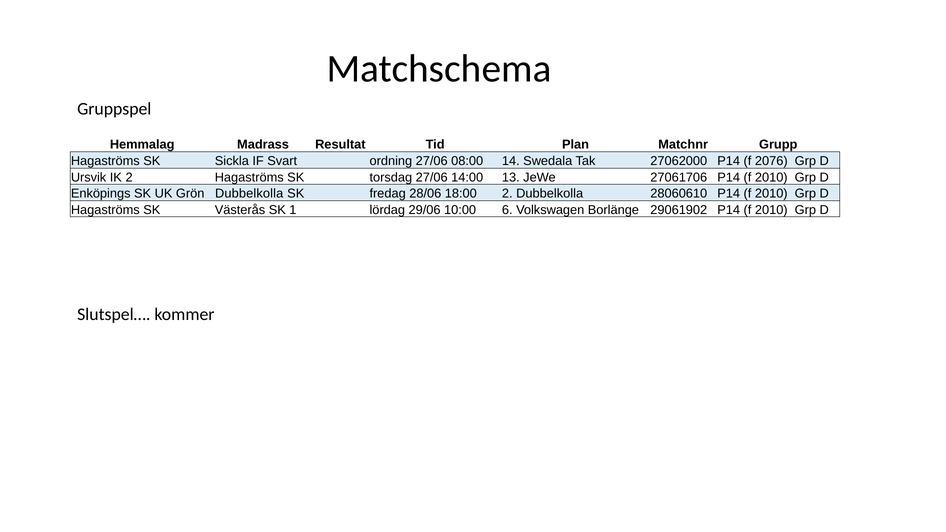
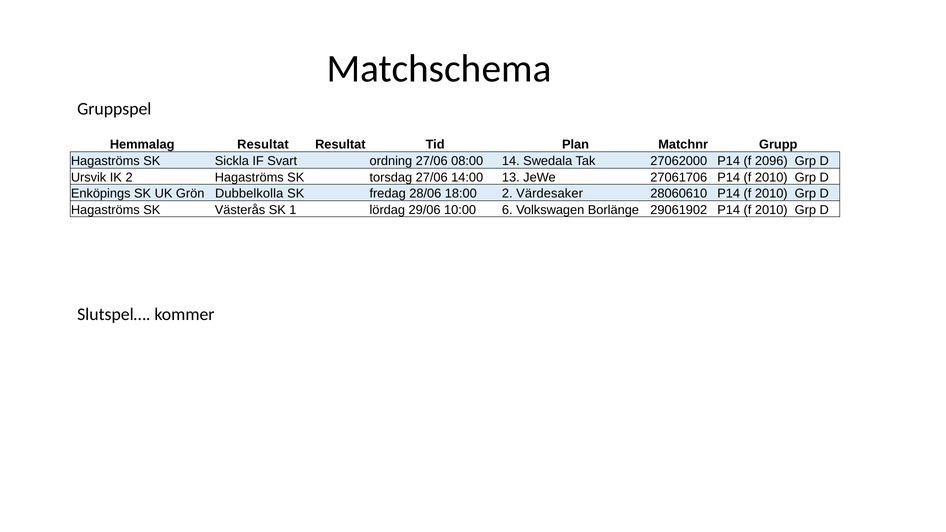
Hemmalag Madrass: Madrass -> Resultat (263, 145)
2076: 2076 -> 2096 (771, 161)
2 Dubbelkolla: Dubbelkolla -> Värdesaker (550, 194)
